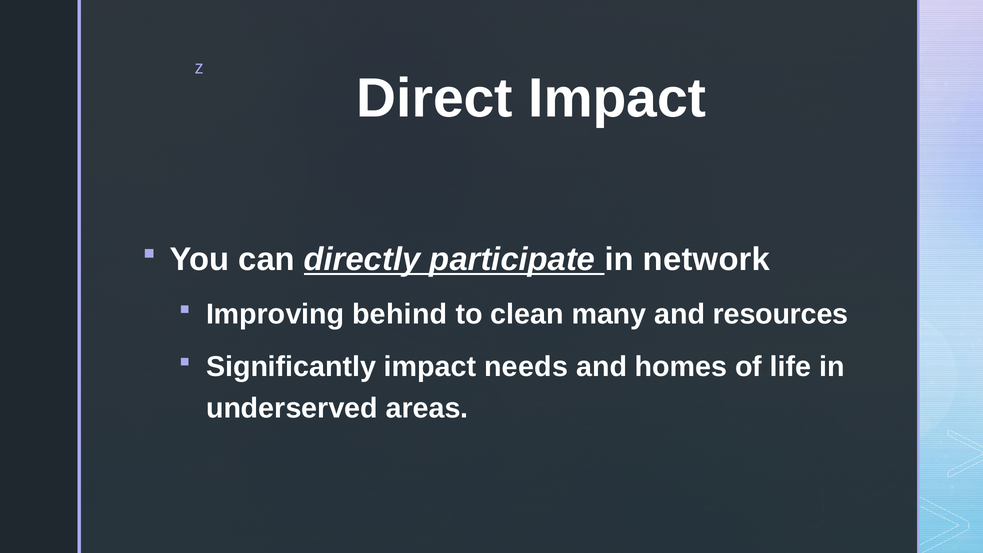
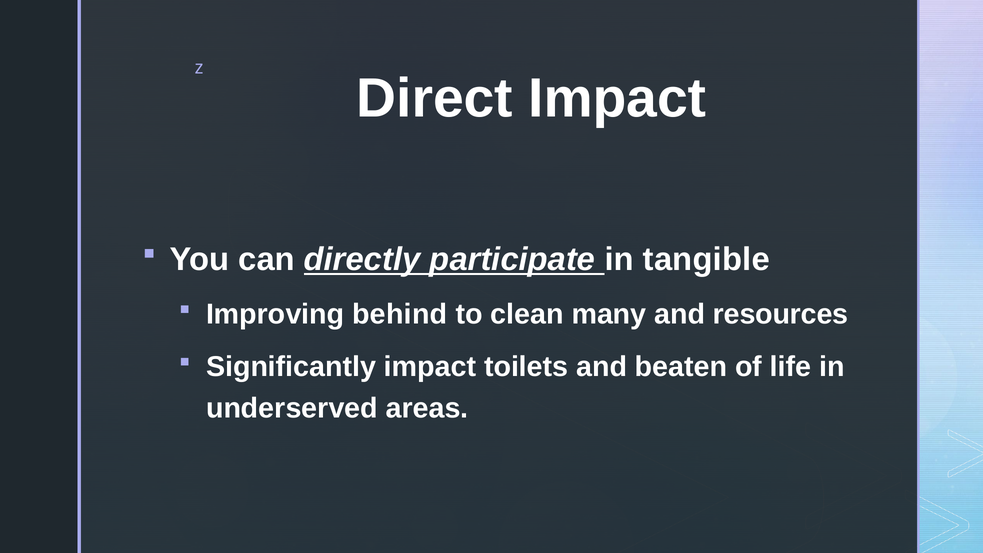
network: network -> tangible (706, 260)
needs: needs -> toilets (526, 367)
homes: homes -> beaten (681, 367)
